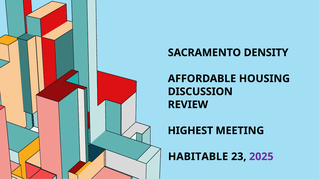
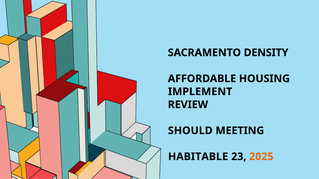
DISCUSSION: DISCUSSION -> IMPLEMENT (200, 92)
HIGHEST: HIGHEST -> SHOULD (190, 131)
2025 colour: purple -> orange (261, 157)
